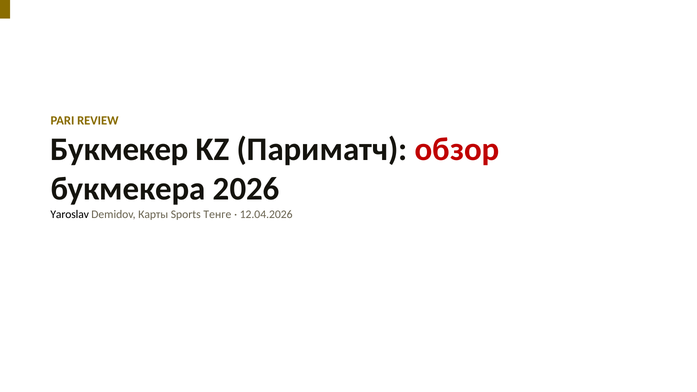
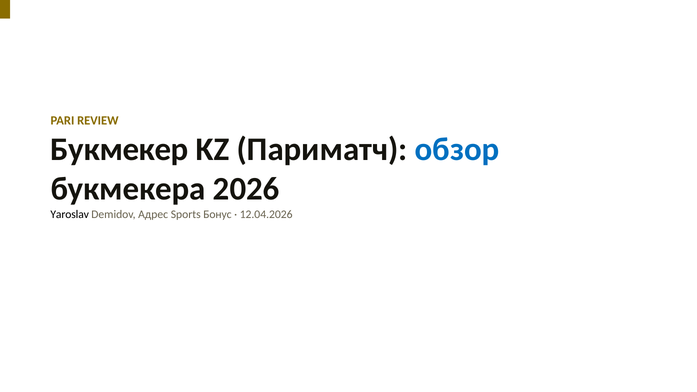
обзор colour: red -> blue (457, 150)
Карты: Карты -> Адрес (153, 214)
Тенге: Тенге -> Бонус (217, 214)
